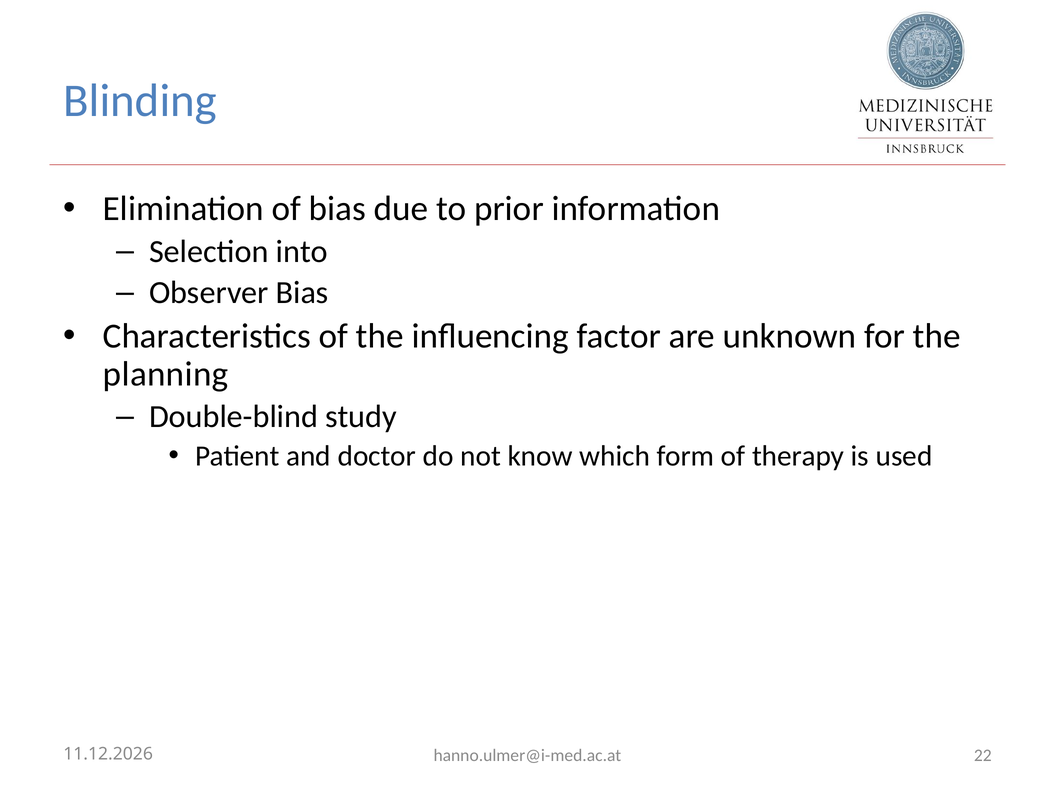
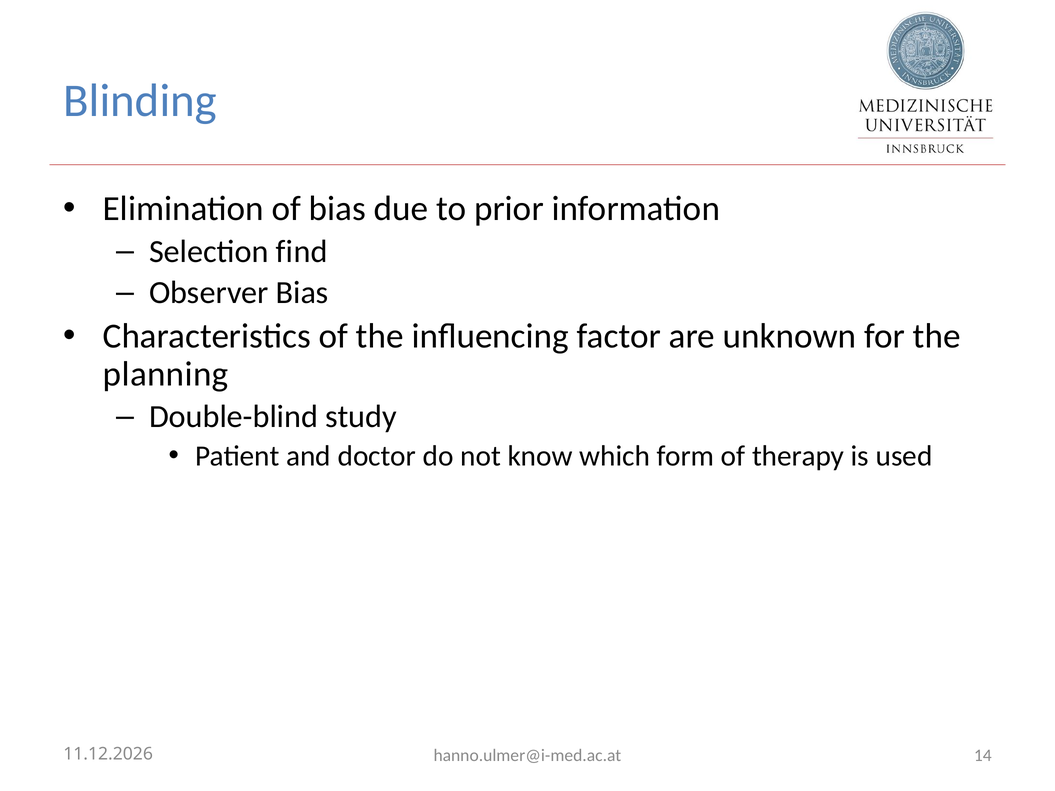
into: into -> find (302, 251)
22: 22 -> 14 (983, 755)
